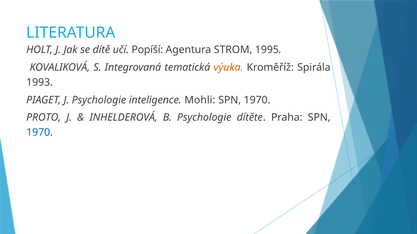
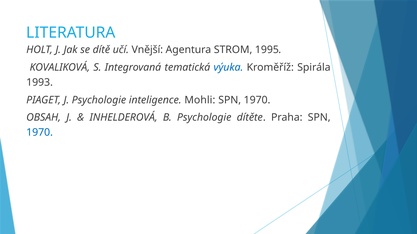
Popíší: Popíší -> Vnější (147, 50)
výuka colour: orange -> blue (228, 68)
PROTO: PROTO -> OBSAH (44, 118)
